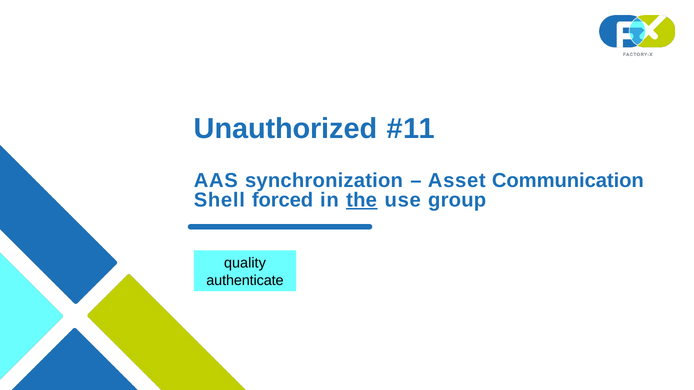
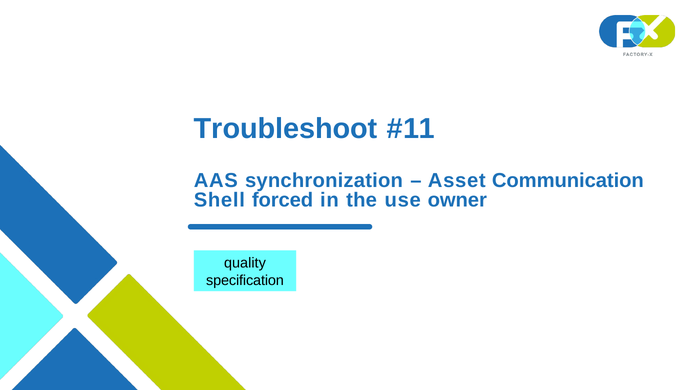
Unauthorized: Unauthorized -> Troubleshoot (286, 129)
the underline: present -> none (362, 200)
group: group -> owner (457, 200)
authenticate: authenticate -> specification (245, 281)
